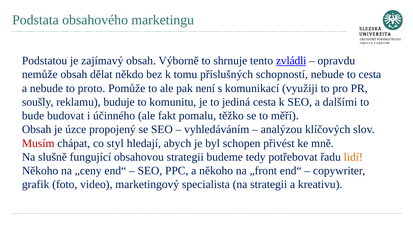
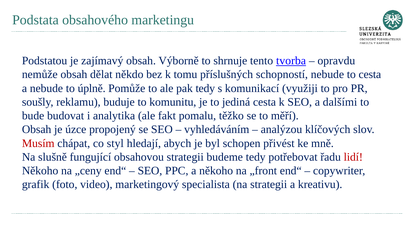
zvládli: zvládli -> tvorba (291, 61)
proto: proto -> úplně (92, 88)
pak není: není -> tedy (205, 88)
účinného: účinného -> analytika (114, 116)
lidí colour: orange -> red (353, 157)
